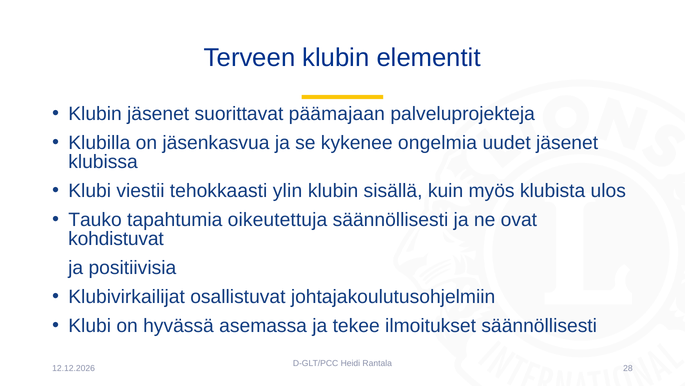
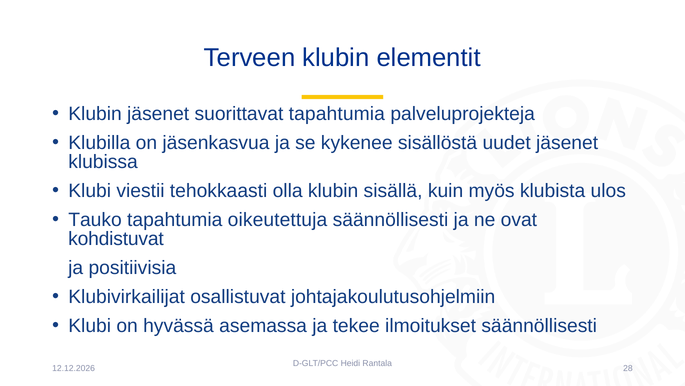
suorittavat päämajaan: päämajaan -> tapahtumia (337, 114)
ongelmia: ongelmia -> sisällöstä (438, 143)
ylin: ylin -> olla (288, 191)
